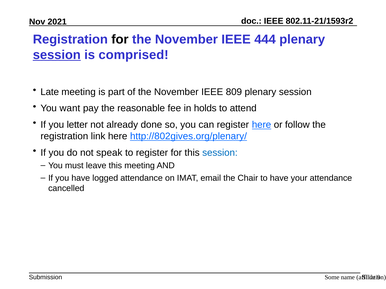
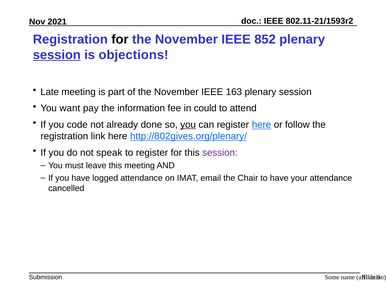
444: 444 -> 852 (265, 40)
comprised: comprised -> objections (134, 55)
809: 809 -> 163 (234, 92)
reasonable: reasonable -> information (141, 108)
holds: holds -> could (205, 108)
letter: letter -> code (77, 125)
you underline: none -> present (188, 125)
session colour: blue -> purple (220, 153)
